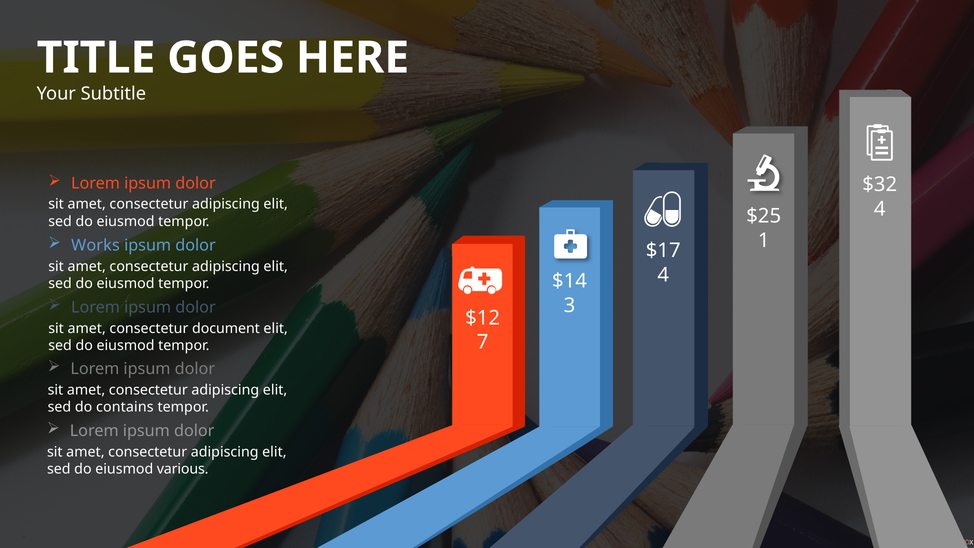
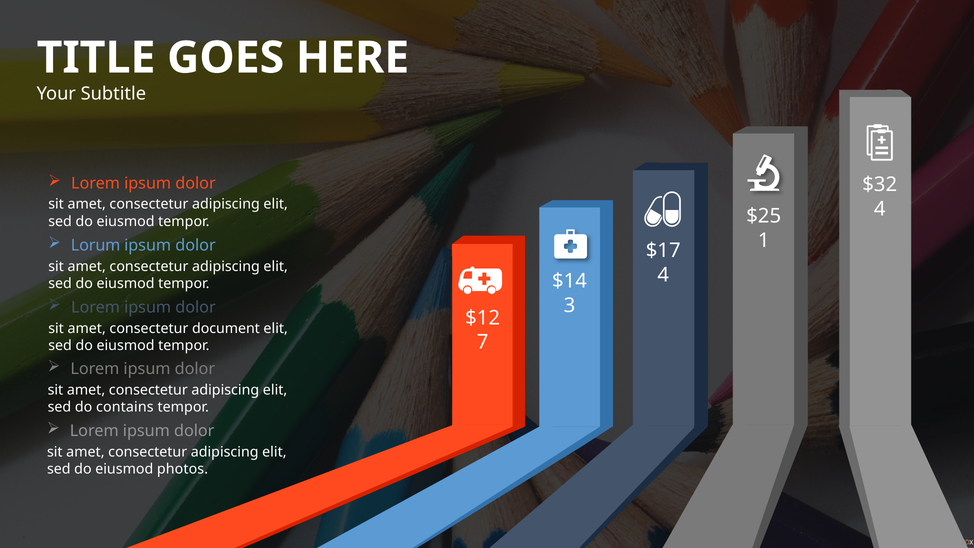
Works: Works -> Lorum (96, 245)
various: various -> photos (183, 469)
